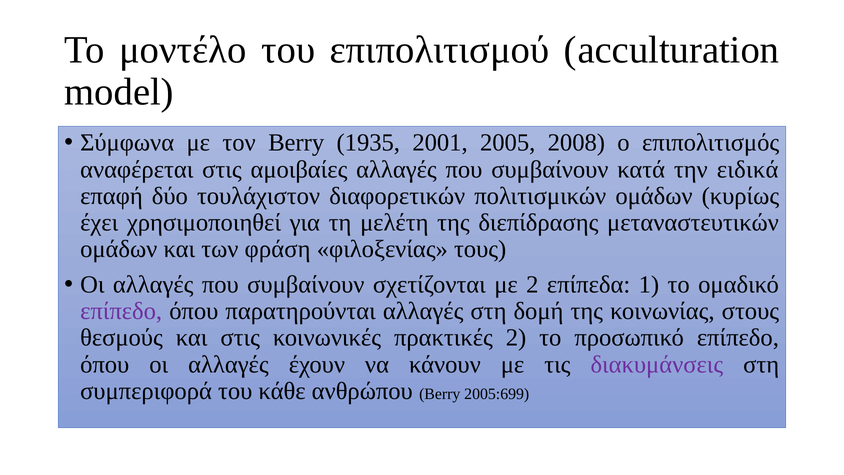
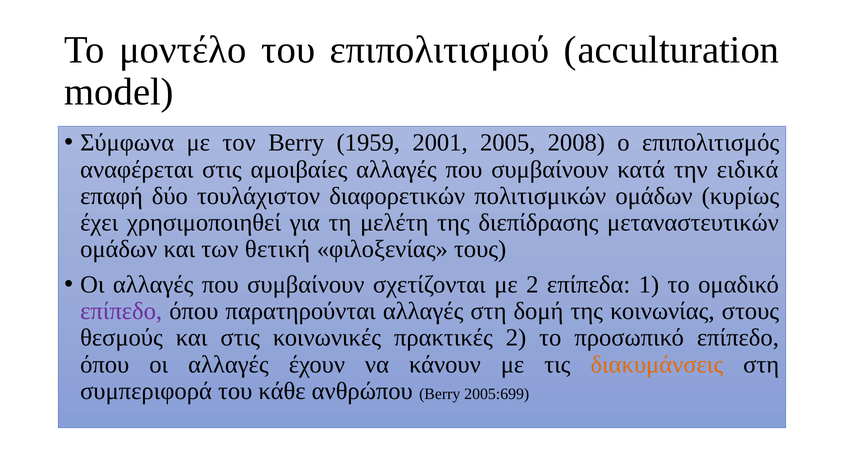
1935: 1935 -> 1959 (368, 143)
φράση: φράση -> θετική (278, 249)
διακυμάνσεις colour: purple -> orange (657, 364)
